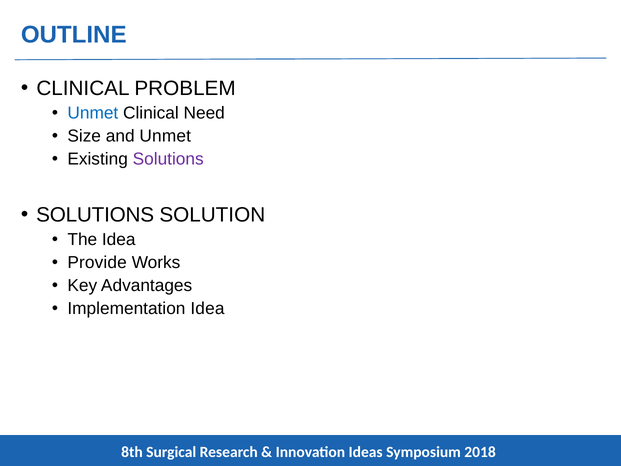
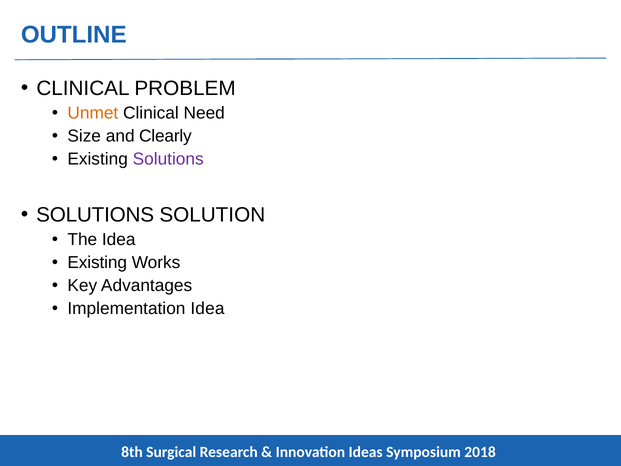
Unmet colour: blue -> orange (93, 113)
and Unmet: Unmet -> Clearly (165, 136)
Provide: Provide -> Existing (97, 263)
